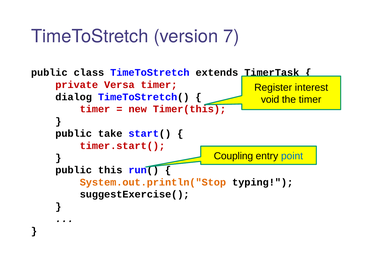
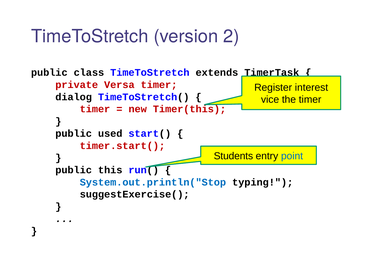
7: 7 -> 2 (231, 36)
void: void -> vice (270, 100)
take: take -> used (110, 133)
Coupling: Coupling -> Students (233, 156)
System.out.println("Stop colour: orange -> blue (153, 182)
